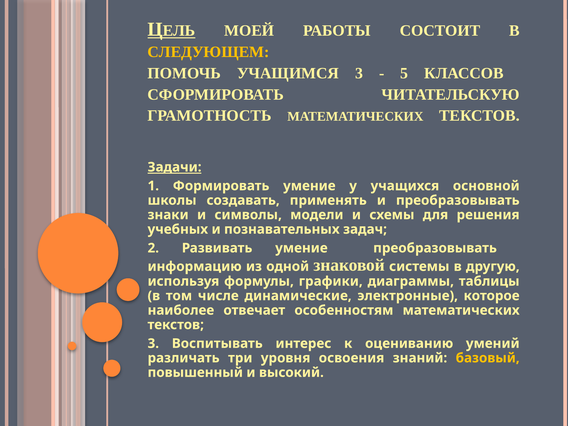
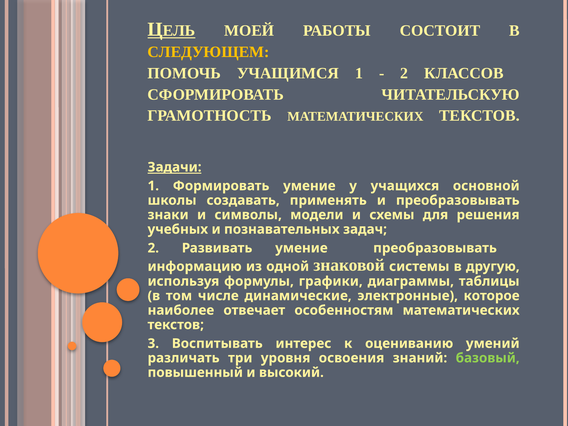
УЧАЩИМСЯ 3: 3 -> 1 (359, 73)
5: 5 -> 2 (404, 73)
базовый colour: yellow -> light green (488, 358)
